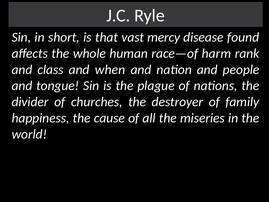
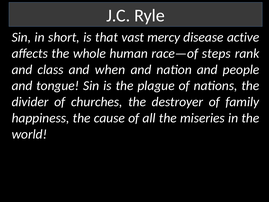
found: found -> active (243, 37)
harm: harm -> steps (216, 53)
